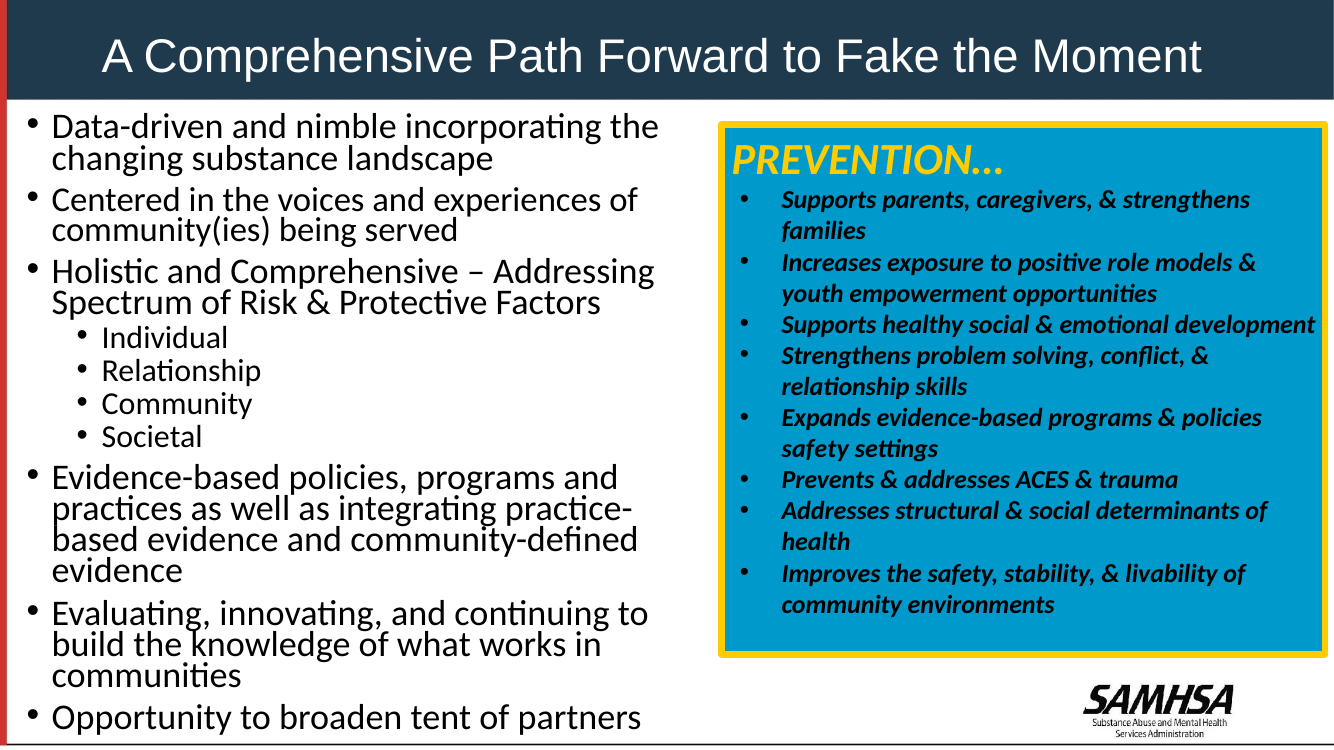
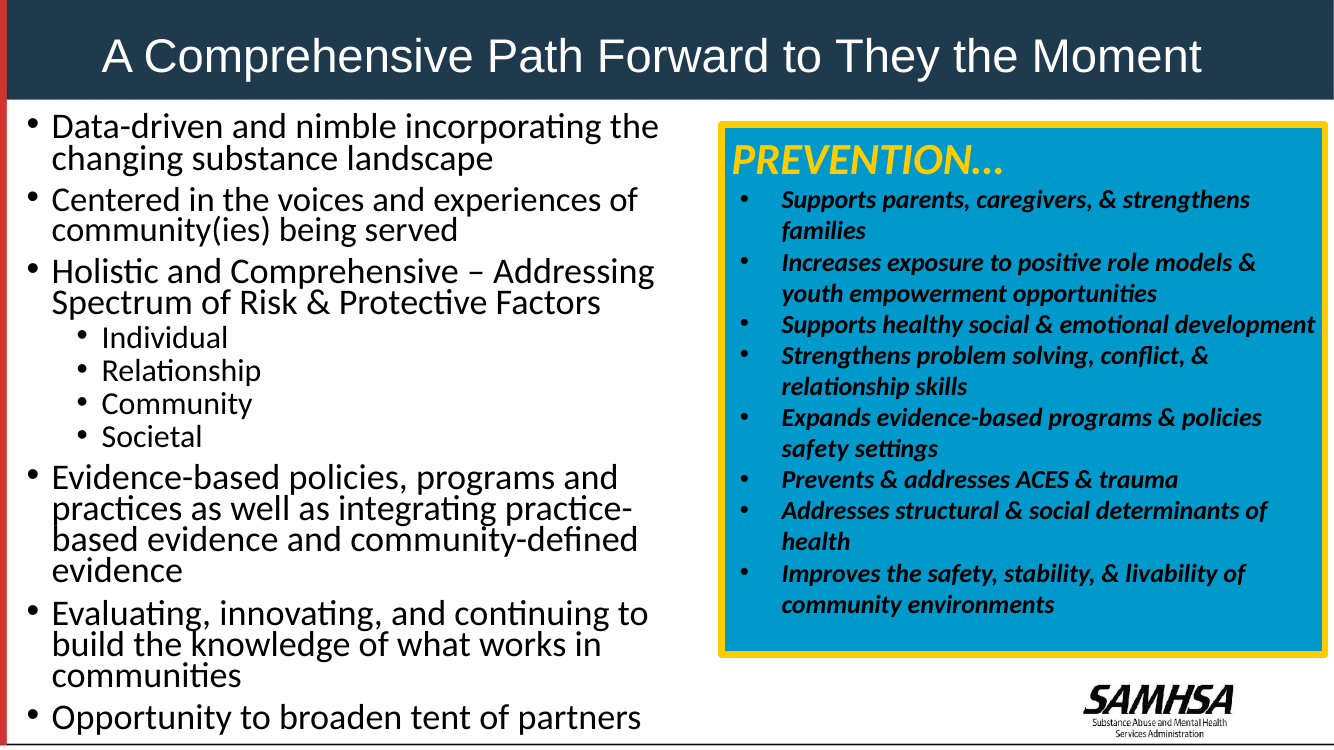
Fake: Fake -> They (888, 57)
